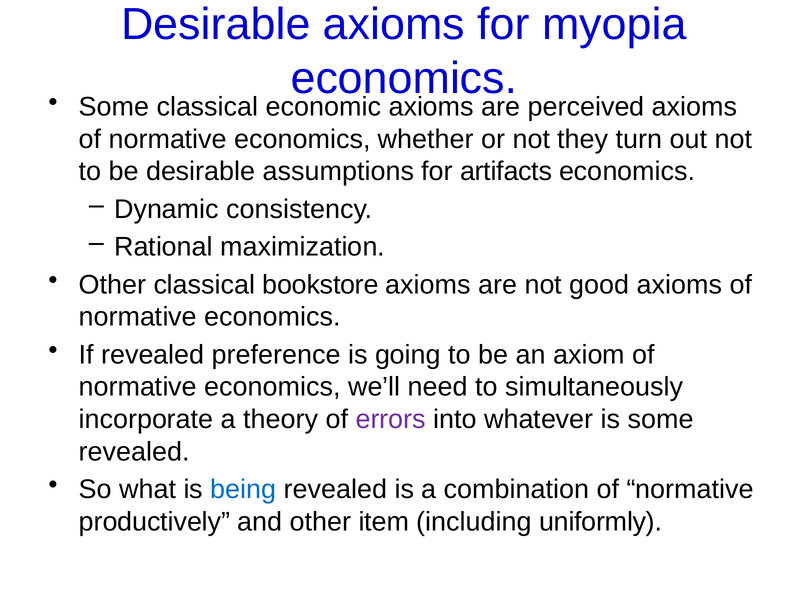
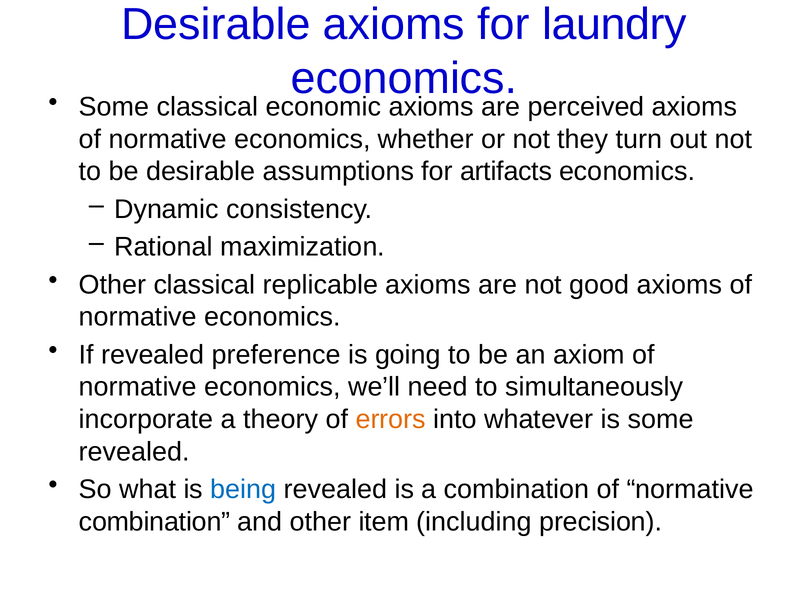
myopia: myopia -> laundry (614, 25)
bookstore: bookstore -> replicable (320, 285)
errors colour: purple -> orange (391, 419)
productively: productively -> combination (154, 522)
uniformly: uniformly -> precision (601, 522)
